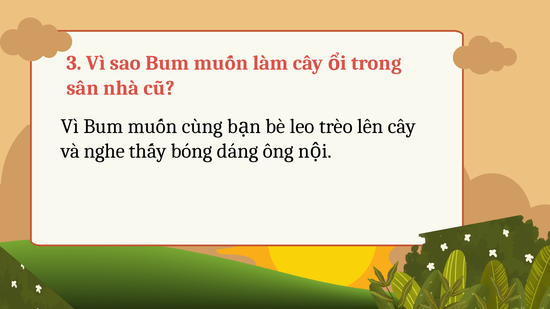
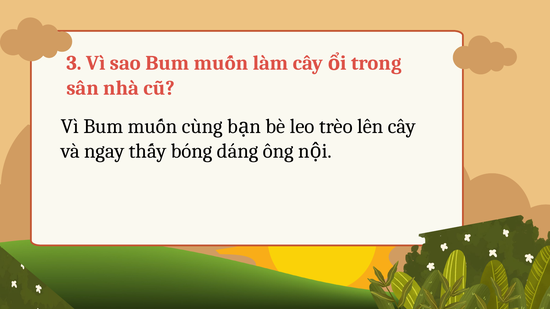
nghe: nghe -> ngay (104, 151)
